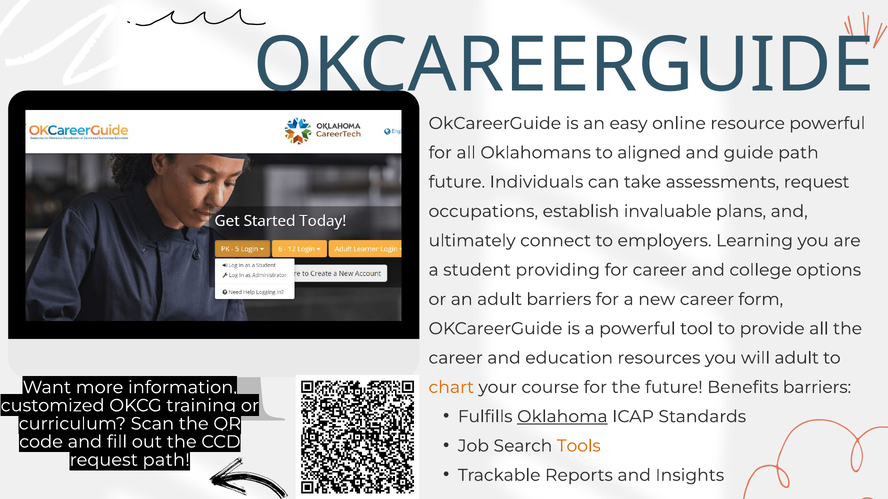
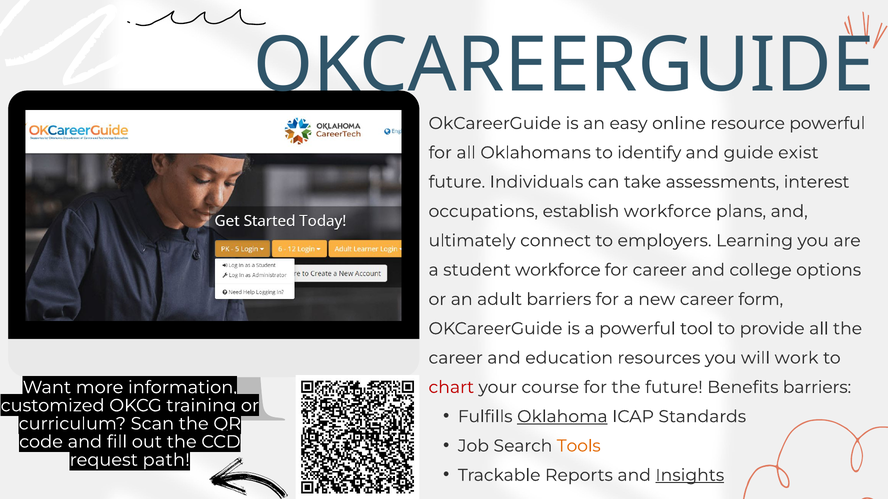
aligned: aligned -> identify (649, 153)
guide path: path -> exist (798, 153)
assessments request: request -> interest (817, 182)
establish invaluable: invaluable -> workforce (668, 212)
student providing: providing -> workforce (558, 270)
will adult: adult -> work (796, 358)
chart colour: orange -> red (451, 388)
Insights underline: none -> present (690, 476)
